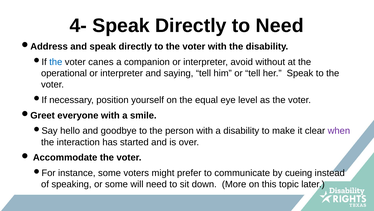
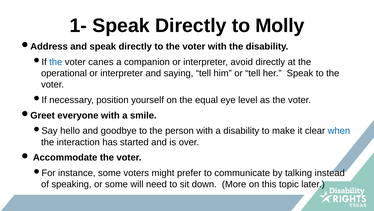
4-: 4- -> 1- (78, 26)
to Need: Need -> Molly (280, 26)
avoid without: without -> directly (270, 62)
when colour: purple -> blue (339, 131)
cueing: cueing -> talking (299, 173)
